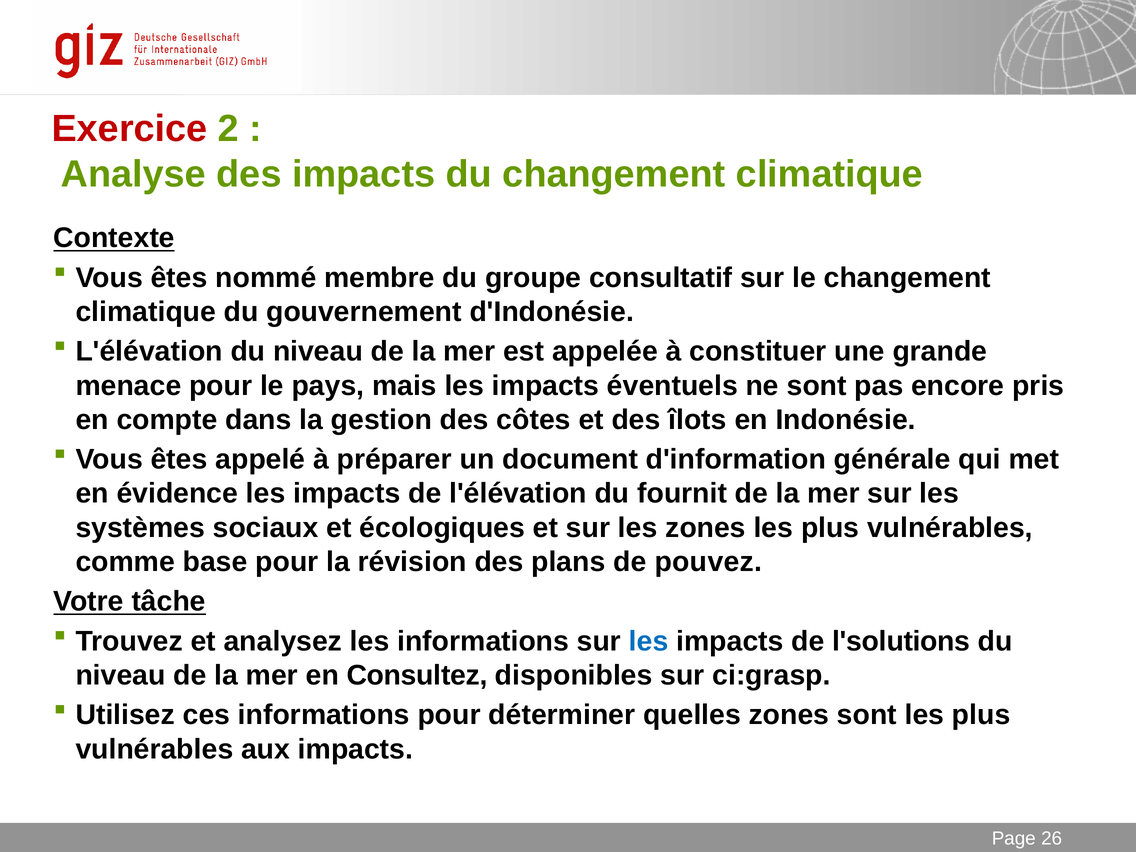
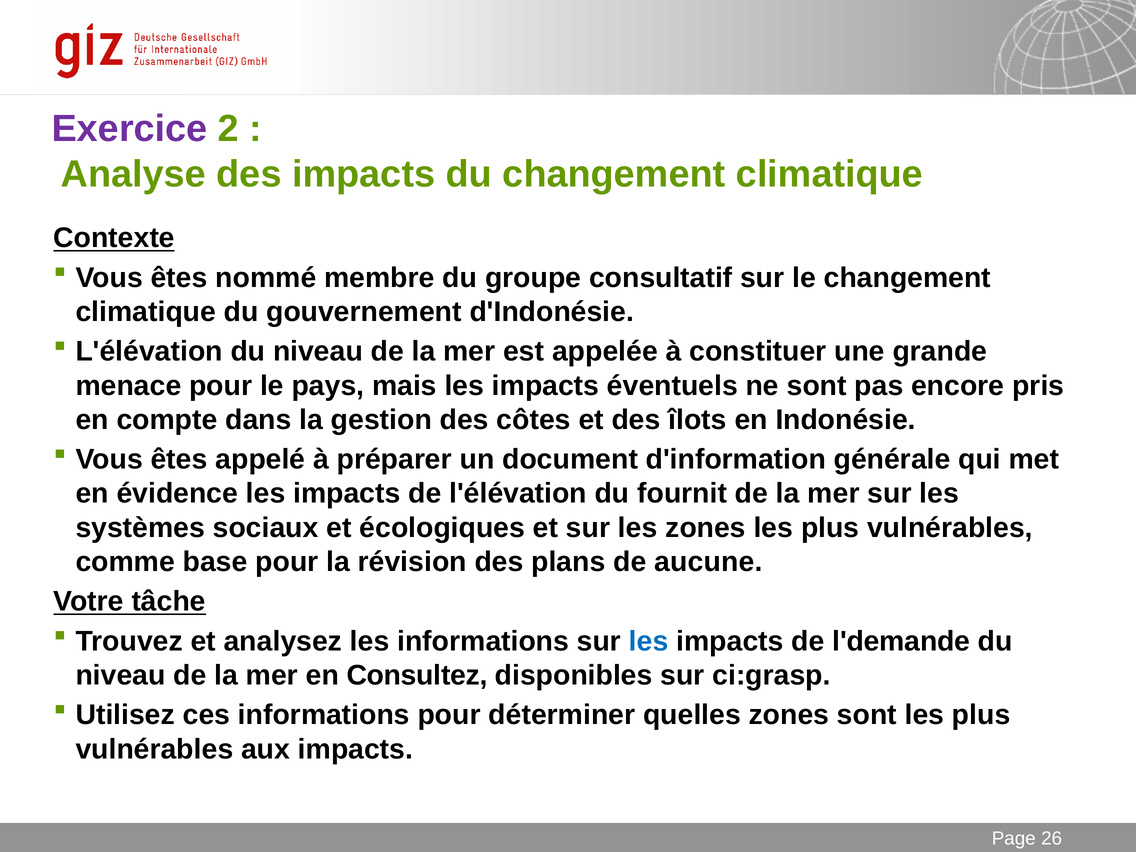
Exercice colour: red -> purple (130, 129)
pouvez: pouvez -> aucune (708, 562)
l'solutions: l'solutions -> l'demande (901, 641)
